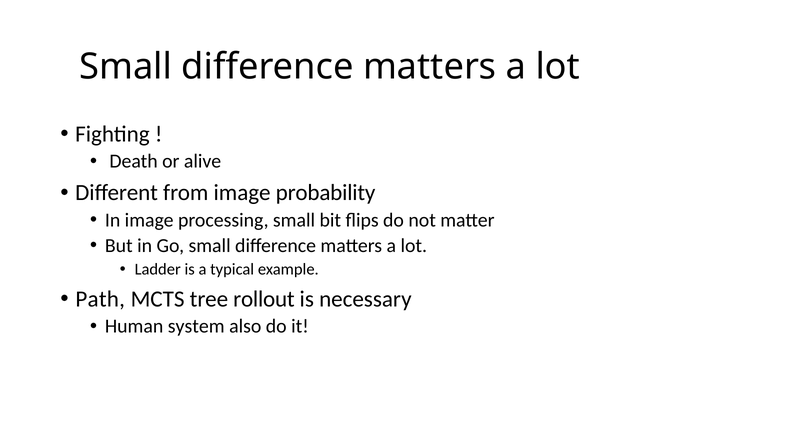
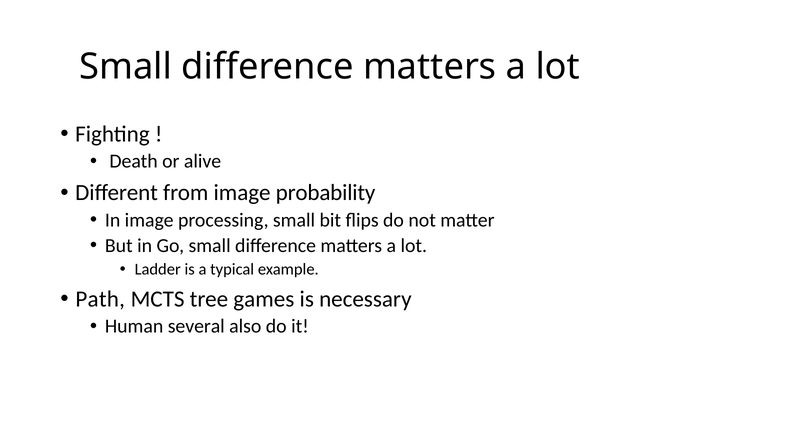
rollout: rollout -> games (264, 299)
system: system -> several (196, 326)
